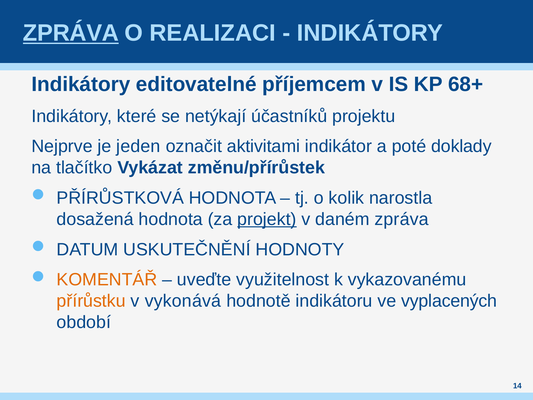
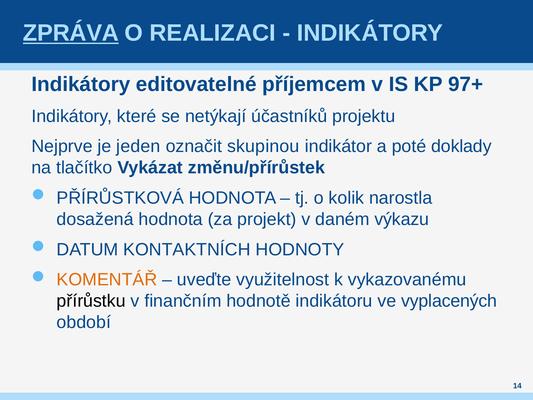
68+: 68+ -> 97+ (466, 84)
aktivitami: aktivitami -> skupinou (263, 146)
projekt underline: present -> none (267, 219)
daném zpráva: zpráva -> výkazu (402, 219)
USKUTEČNĚNÍ: USKUTEČNĚNÍ -> KONTAKTNÍCH (187, 249)
přírůstku colour: orange -> black (91, 301)
vykonává: vykonává -> finančním (183, 301)
